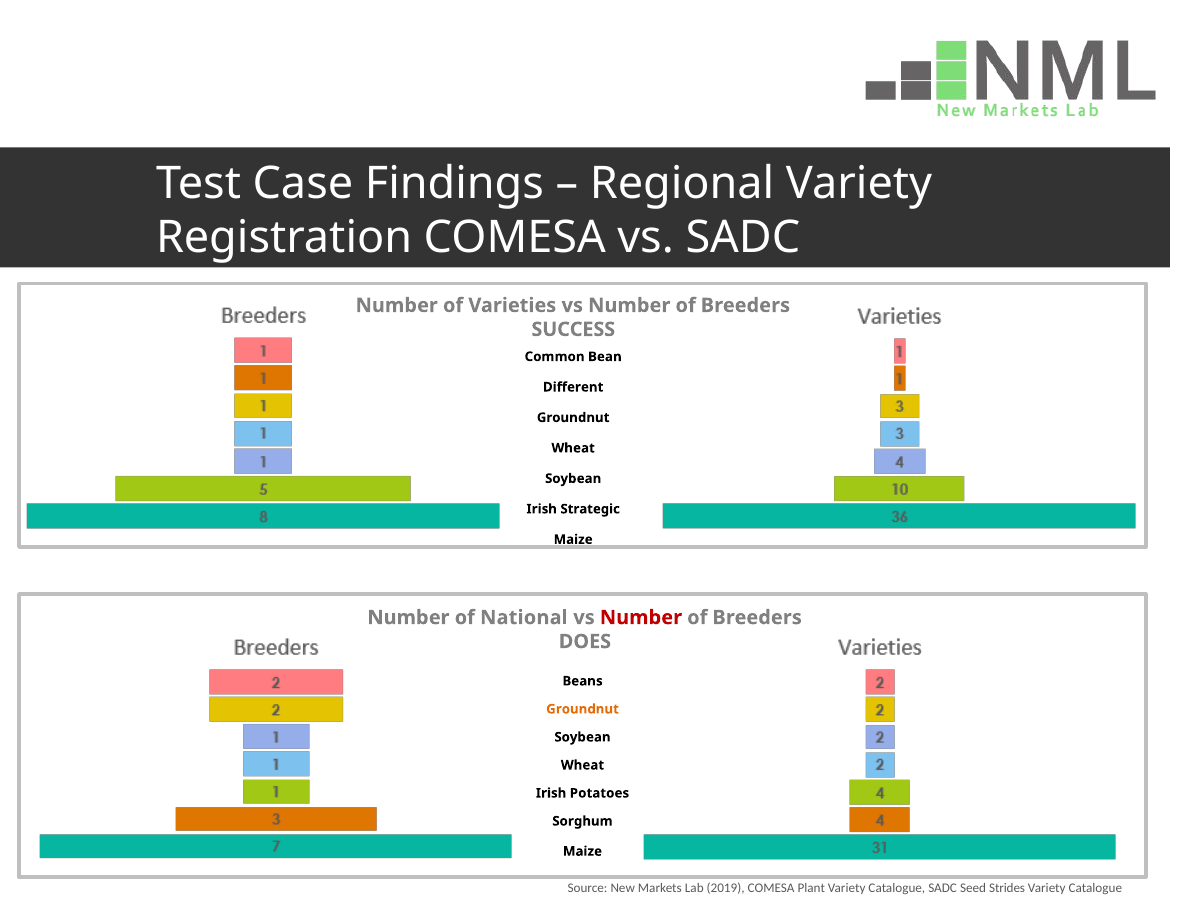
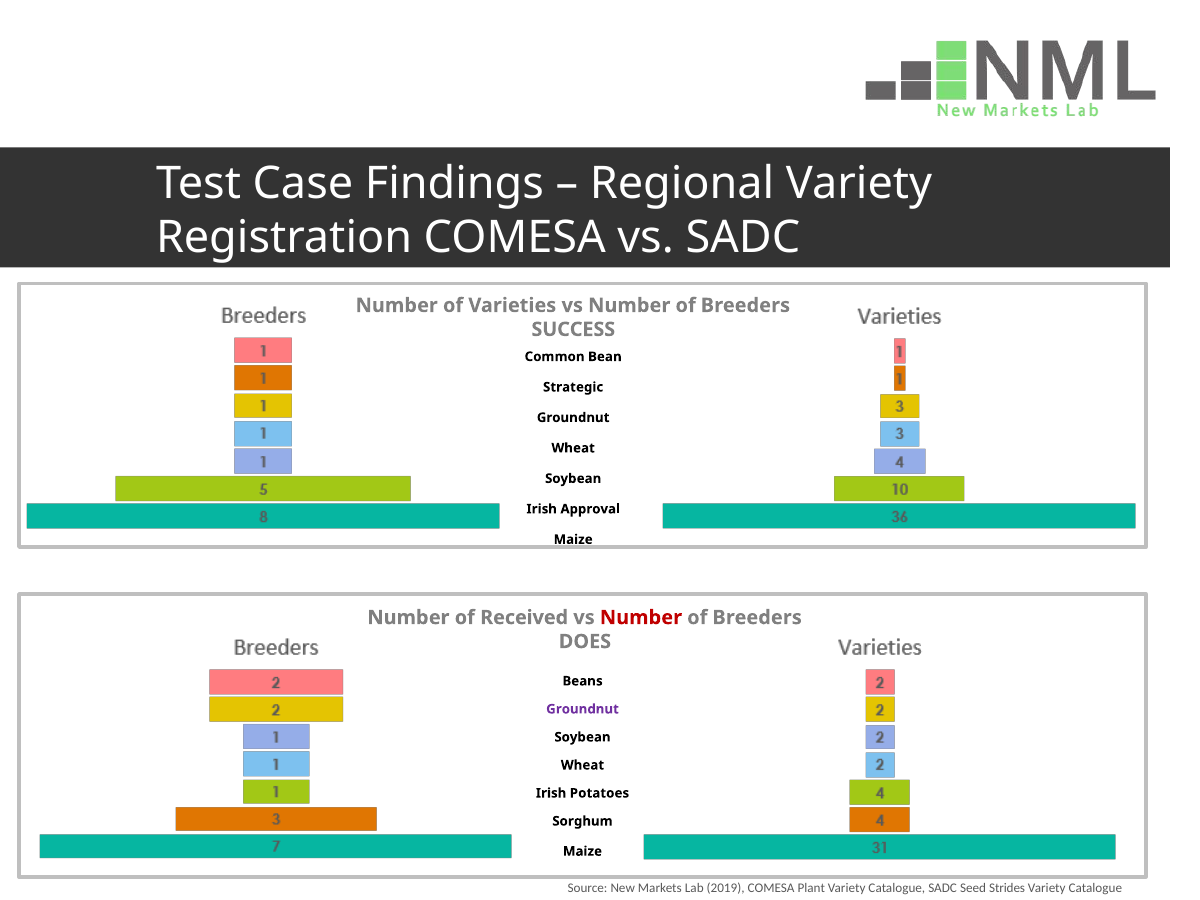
Different: Different -> Strategic (573, 387)
Strategic: Strategic -> Approval (590, 509)
National: National -> Received (524, 618)
Groundnut colour: orange -> purple (582, 709)
